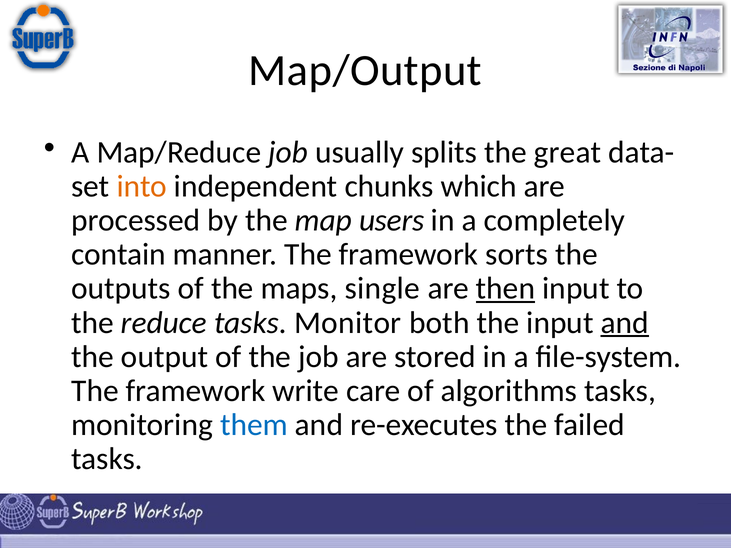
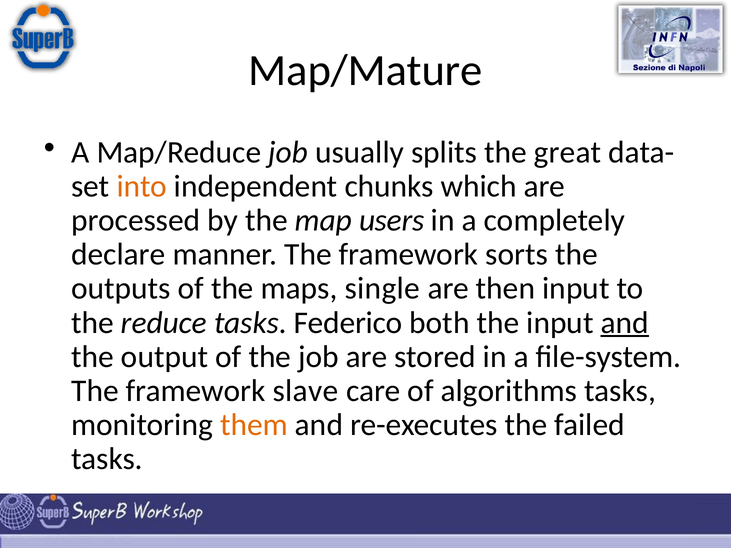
Map/Output: Map/Output -> Map/Mature (365, 71)
contain: contain -> declare (118, 255)
then underline: present -> none (506, 289)
Monitor: Monitor -> Federico (348, 323)
write: write -> slave (305, 391)
them colour: blue -> orange (254, 425)
